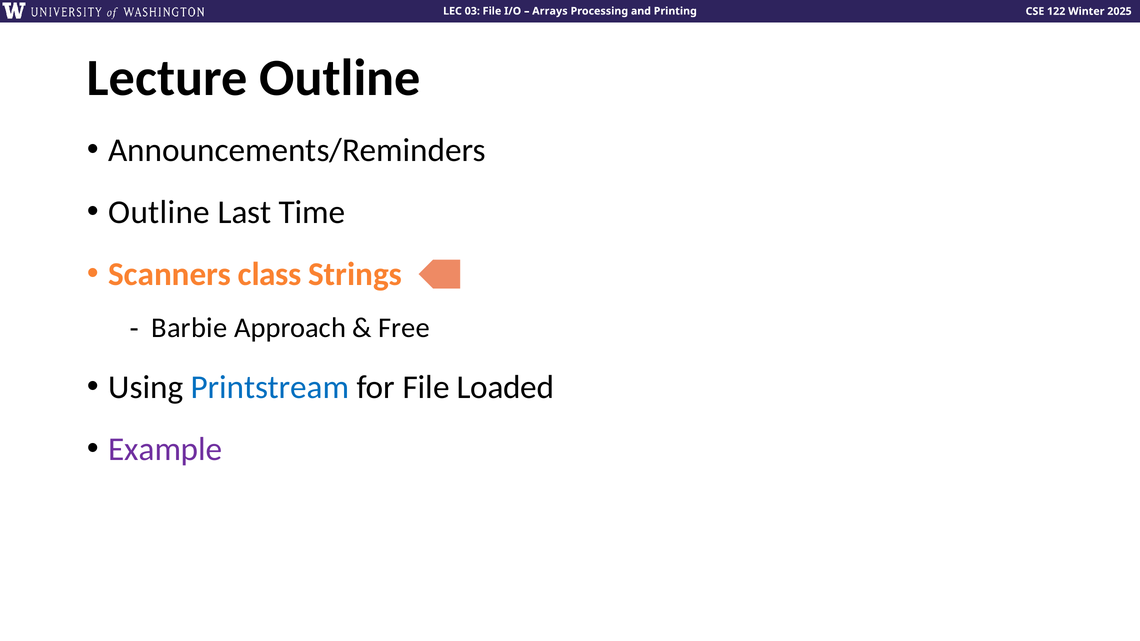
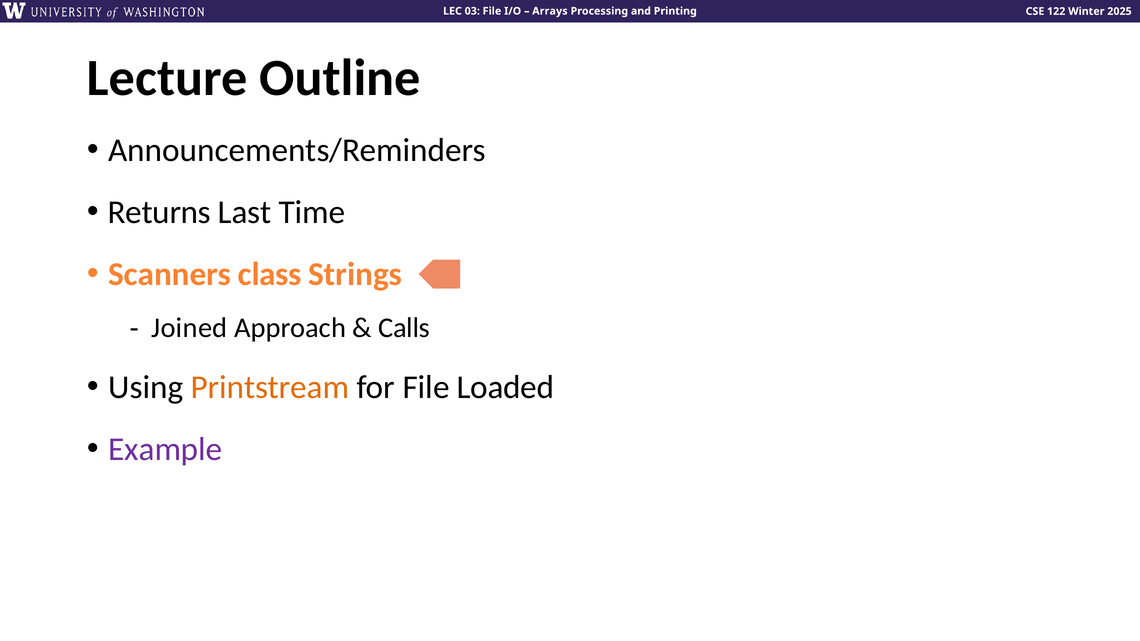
Outline: Outline -> Returns (159, 212)
Barbie: Barbie -> Joined (189, 328)
Free: Free -> Calls (404, 328)
Printstream colour: blue -> orange (270, 387)
